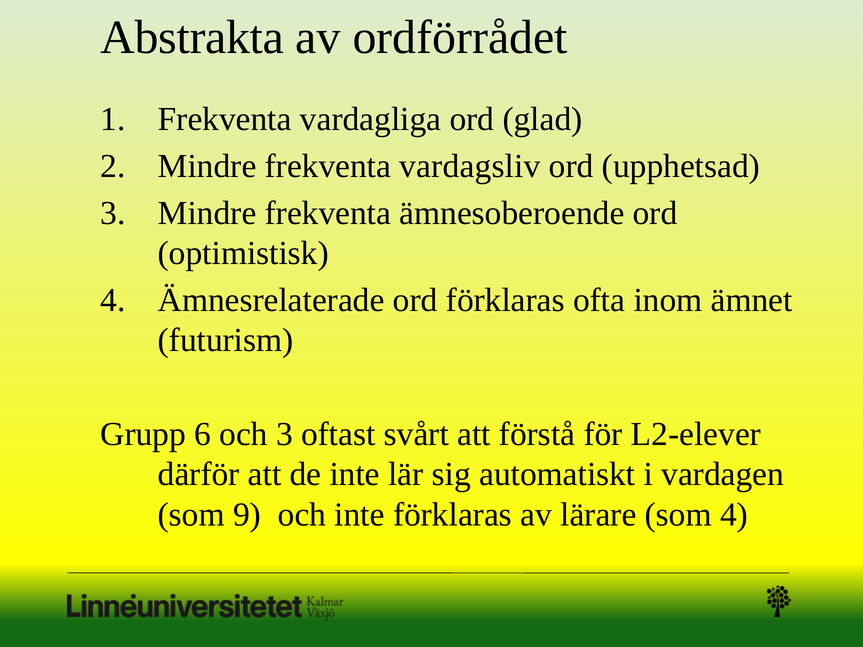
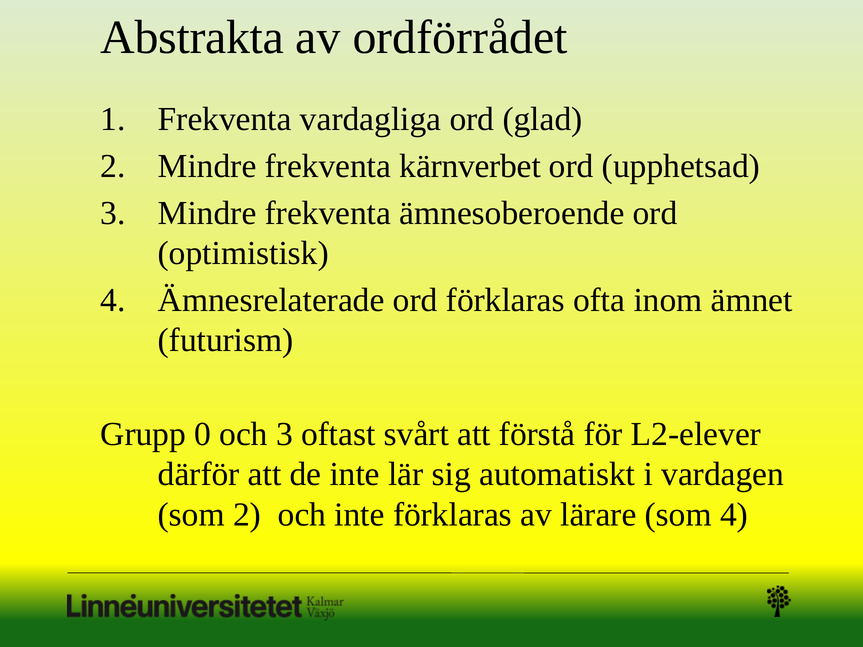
vardagsliv: vardagsliv -> kärnverbet (470, 166)
6: 6 -> 0 (203, 434)
som 9: 9 -> 2 (247, 515)
